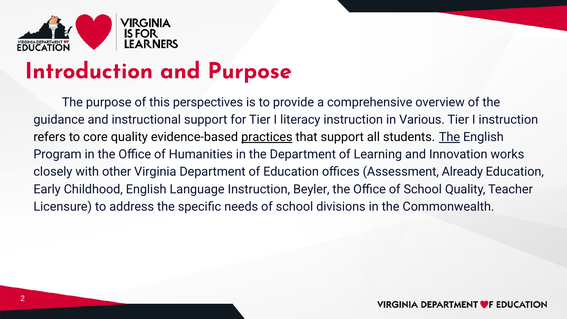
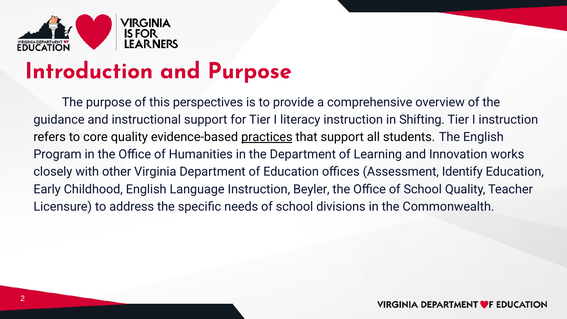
Various: Various -> Shifting (422, 120)
The underline: present -> none (449, 137)
Already: Already -> Identify (462, 172)
